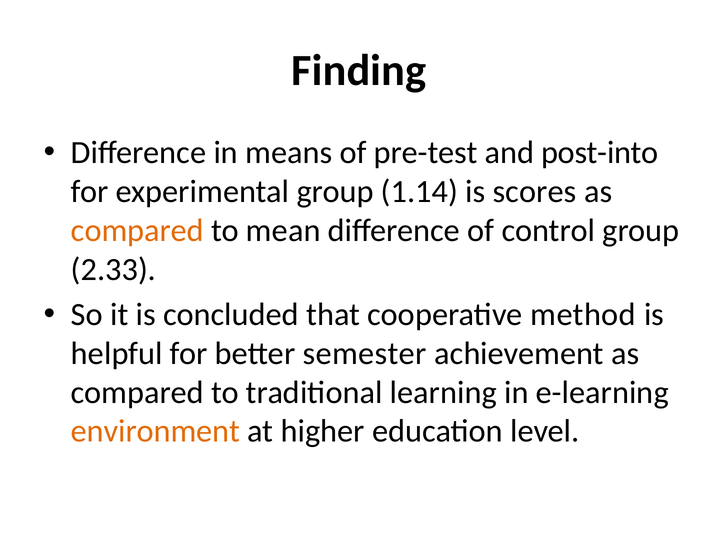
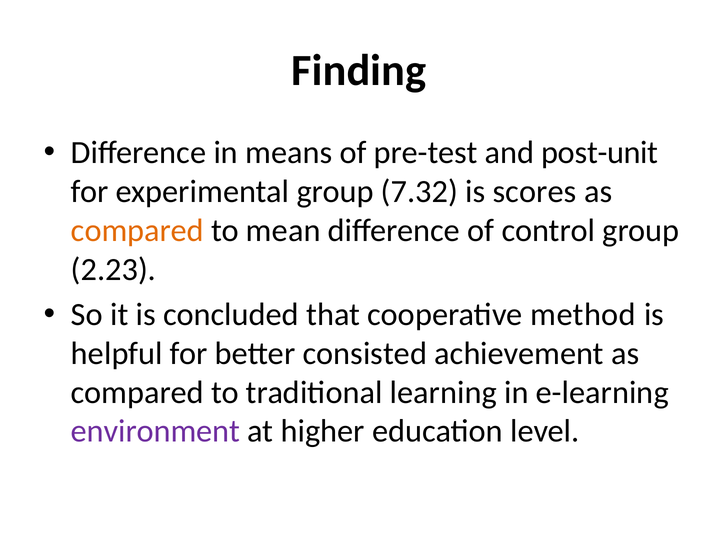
post-into: post-into -> post-unit (600, 153)
1.14: 1.14 -> 7.32 (419, 192)
2.33: 2.33 -> 2.23 (114, 269)
semester: semester -> consisted (365, 354)
environment colour: orange -> purple (156, 431)
